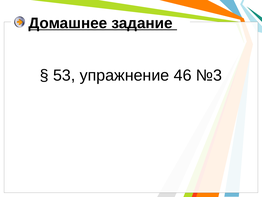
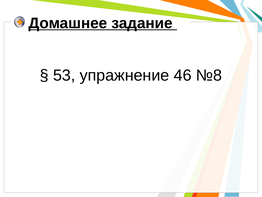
№3: №3 -> №8 (209, 75)
